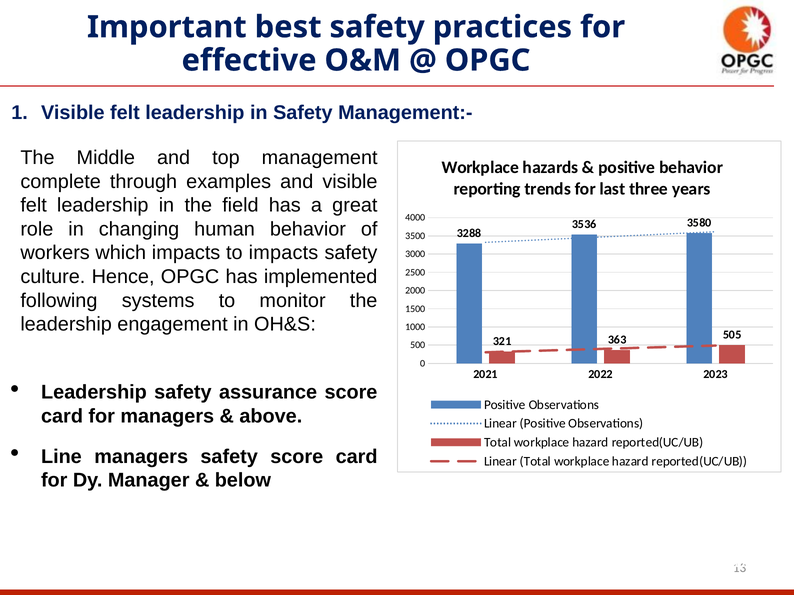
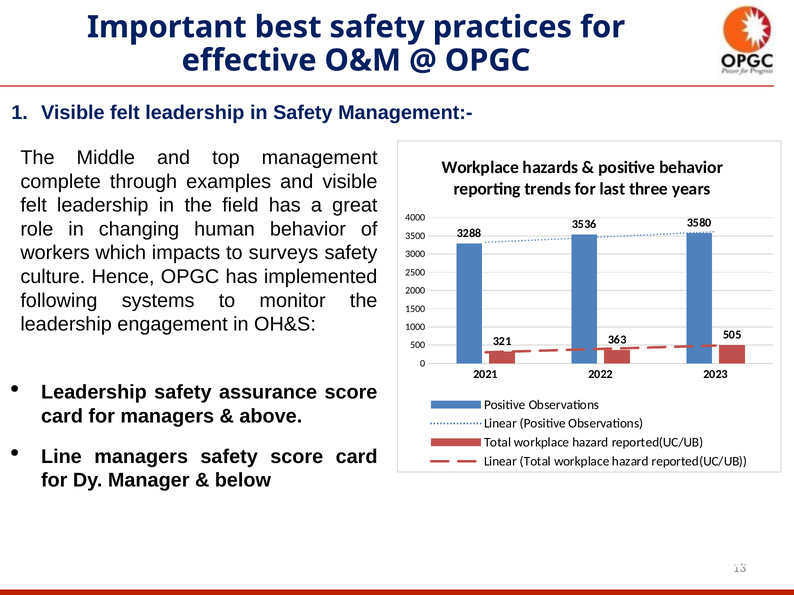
to impacts: impacts -> surveys (283, 253)
